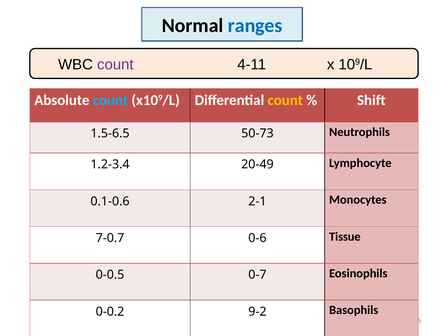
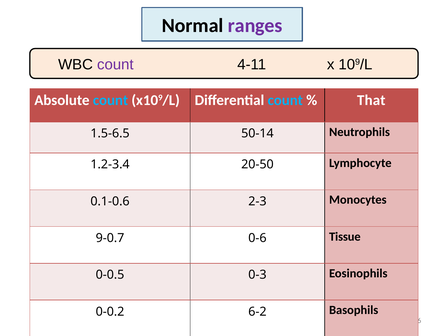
ranges colour: blue -> purple (255, 26)
count colour: yellow -> light blue (285, 100)
Shift: Shift -> That (371, 100)
50-73: 50-73 -> 50-14 (257, 133)
20-49: 20-49 -> 20-50 (257, 165)
2-1: 2-1 -> 2-3 (257, 201)
7-0.7: 7-0.7 -> 9-0.7 (110, 238)
0-7: 0-7 -> 0-3 (257, 275)
9-2: 9-2 -> 6-2 (257, 312)
